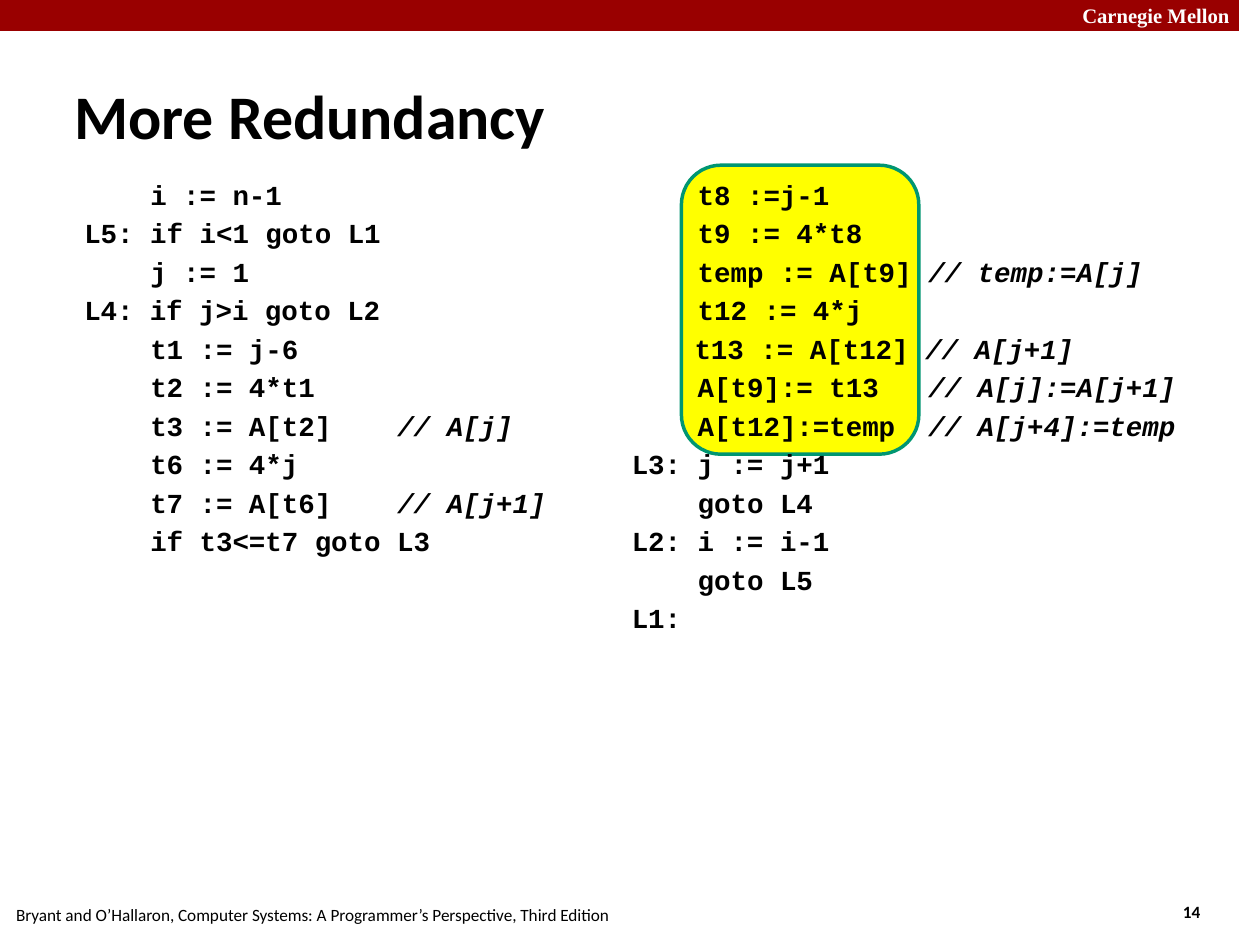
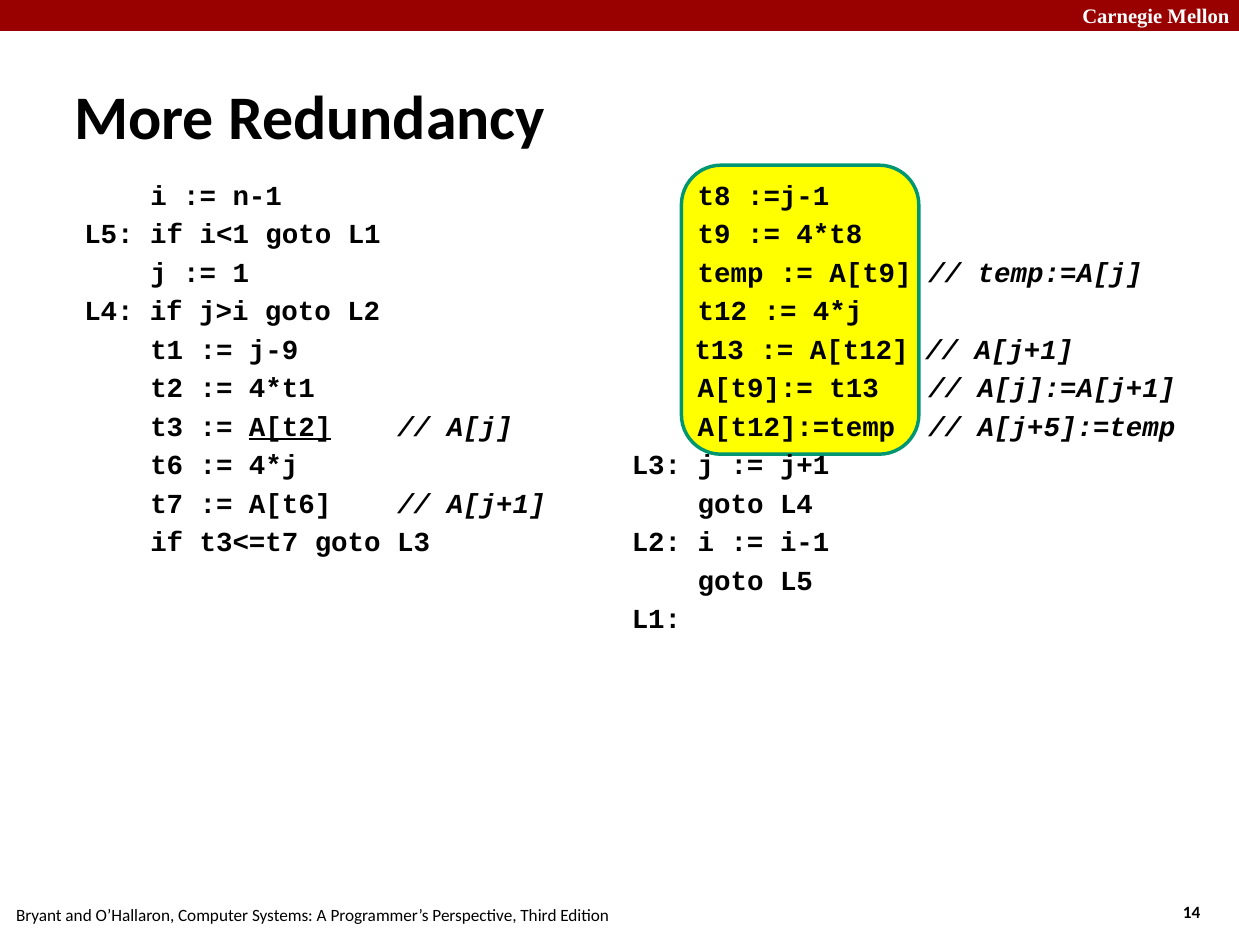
j-6: j-6 -> j-9 (274, 350)
A[t2 underline: none -> present (290, 427)
A[j+4]:=temp: A[j+4]:=temp -> A[j+5]:=temp (1077, 427)
